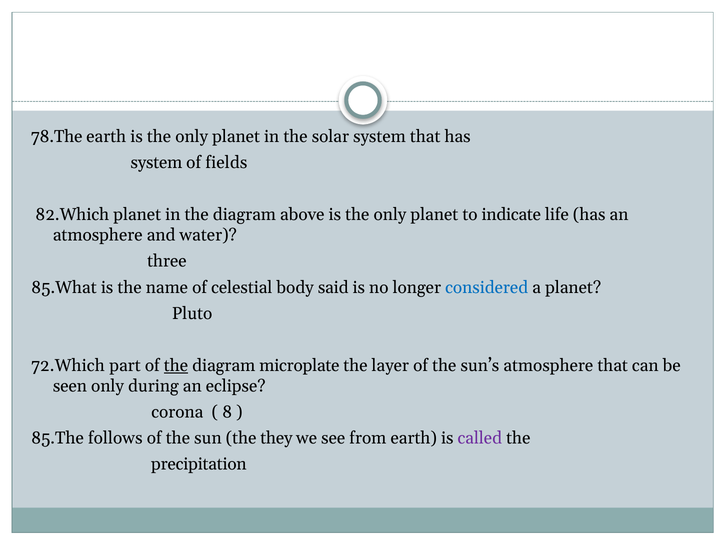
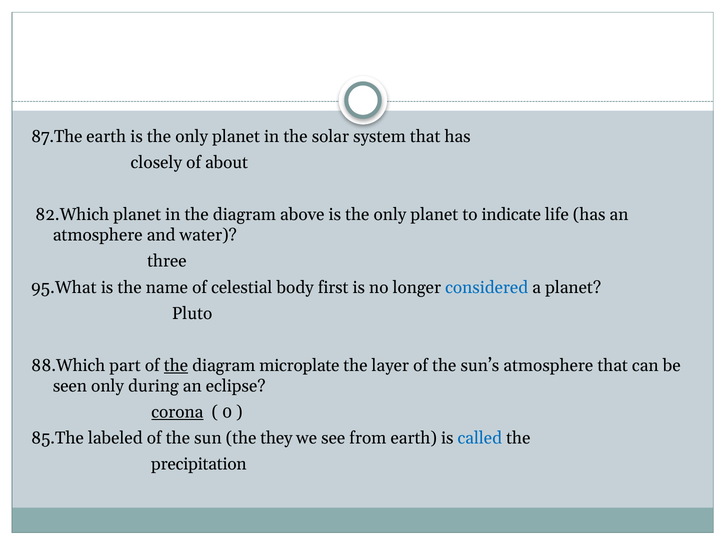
78.The: 78.The -> 87.The (57, 136)
system: system -> closely (156, 162)
fields: fields -> about (227, 162)
85.What: 85.What -> 95.What (64, 287)
said: said -> first (333, 287)
72.Which: 72.Which -> 88.Which (68, 365)
corona underline: none -> present (177, 412)
8: 8 -> 0 (227, 412)
follows: follows -> labeled (115, 438)
called colour: purple -> blue (480, 438)
